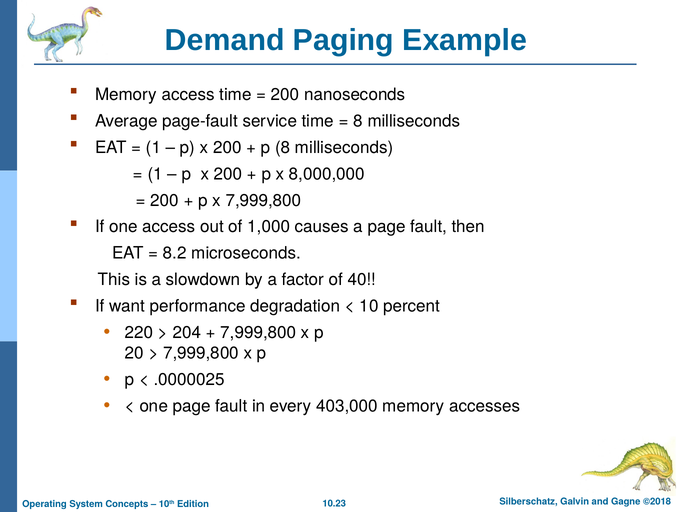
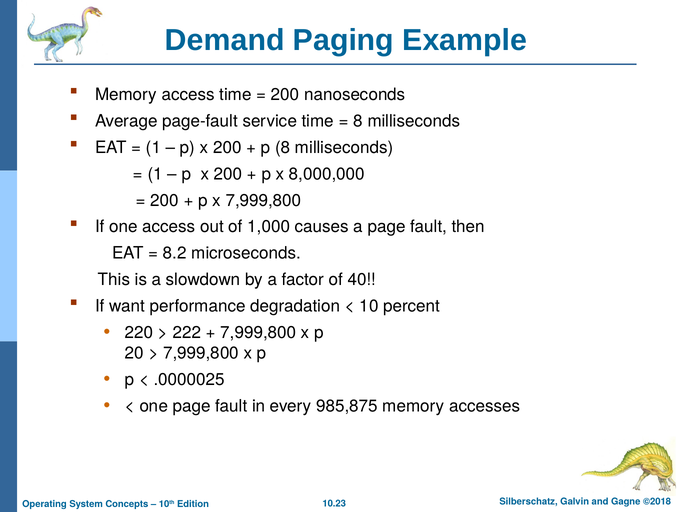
204: 204 -> 222 (187, 332)
403,000: 403,000 -> 985,875 (347, 406)
